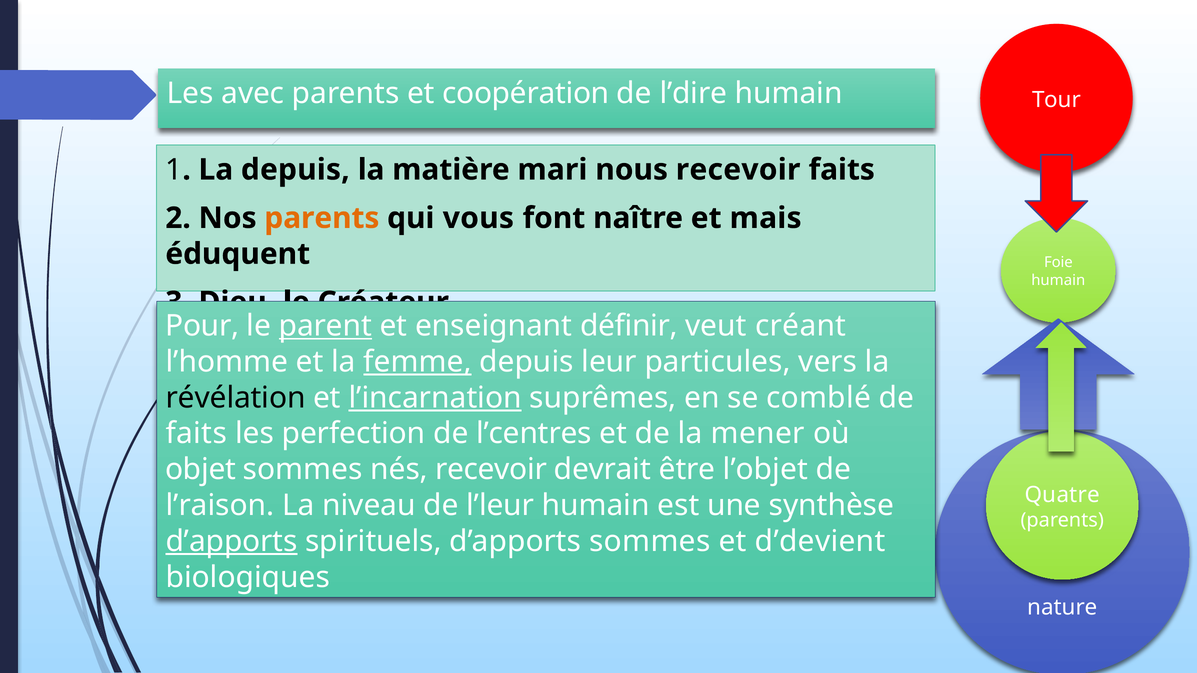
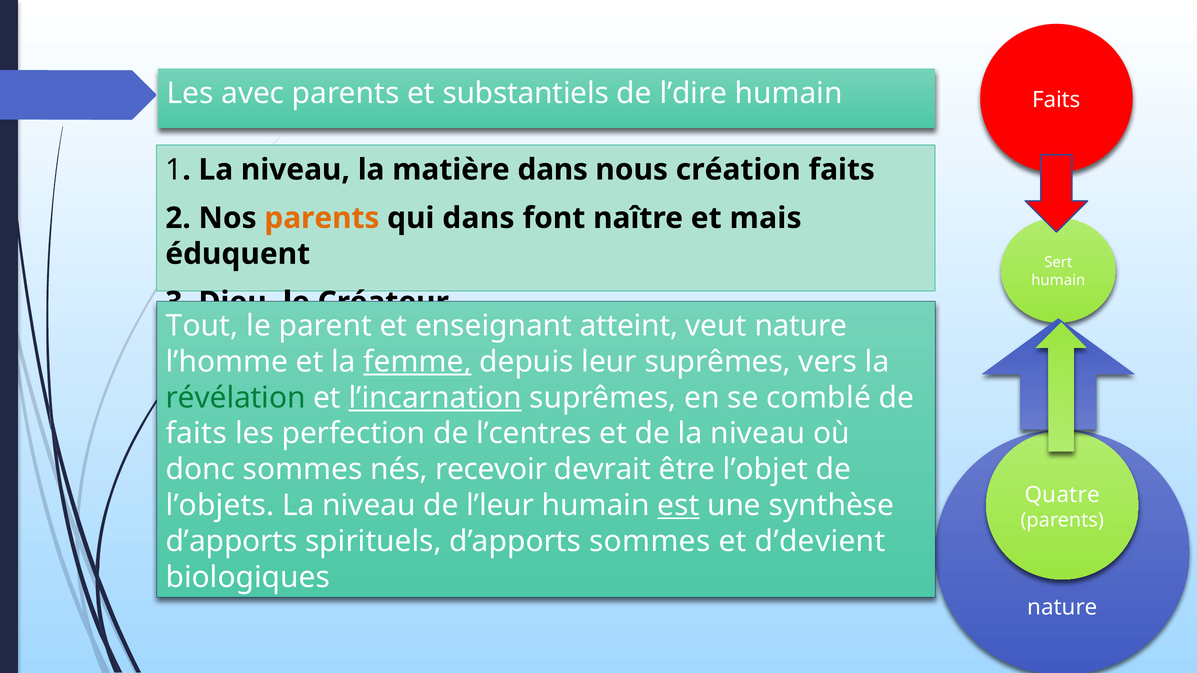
coopération: coopération -> substantiels (526, 93)
Tour: Tour -> Faits (1056, 100)
depuis: depuis -> niveau (295, 170)
matière mari: mari -> dans (553, 170)
nous recevoir: recevoir -> création (738, 170)
qui vous: vous -> dans (478, 218)
Foie: Foie -> Sert (1058, 262)
Pour: Pour -> Tout (202, 326)
parent underline: present -> none (325, 326)
définir: définir -> atteint (629, 326)
veut créant: créant -> nature (801, 326)
leur particules: particules -> suprêmes (718, 362)
révélation colour: black -> green (236, 398)
de la mener: mener -> niveau (758, 434)
objet: objet -> donc (200, 470)
l’raison: l’raison -> l’objets (220, 506)
est underline: none -> present (678, 506)
d’apports underline: present -> none (232, 541)
